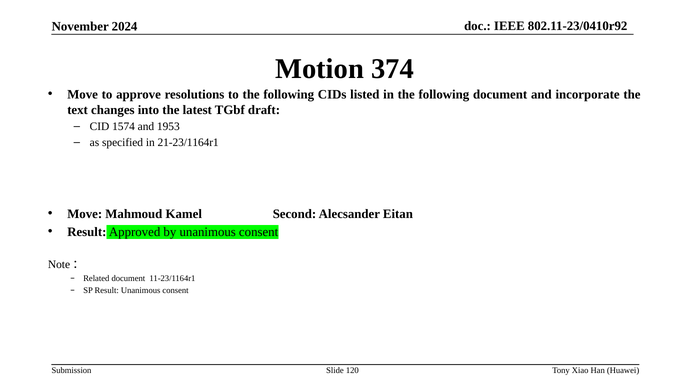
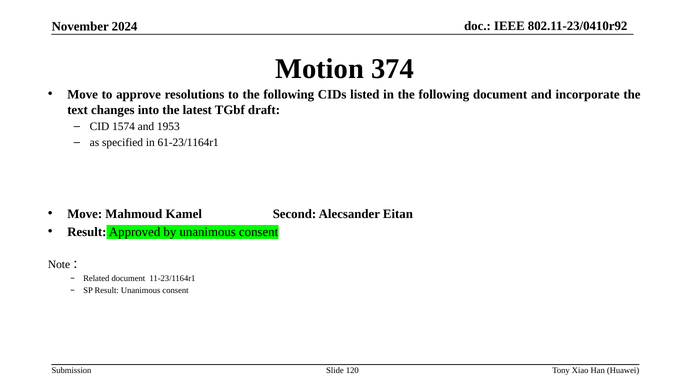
21-23/1164r1: 21-23/1164r1 -> 61-23/1164r1 (188, 142)
